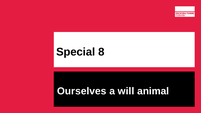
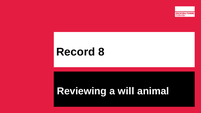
Special: Special -> Record (76, 52)
Ourselves: Ourselves -> Reviewing (82, 91)
